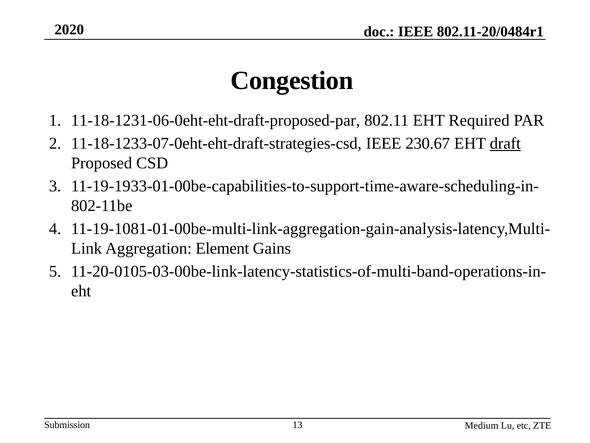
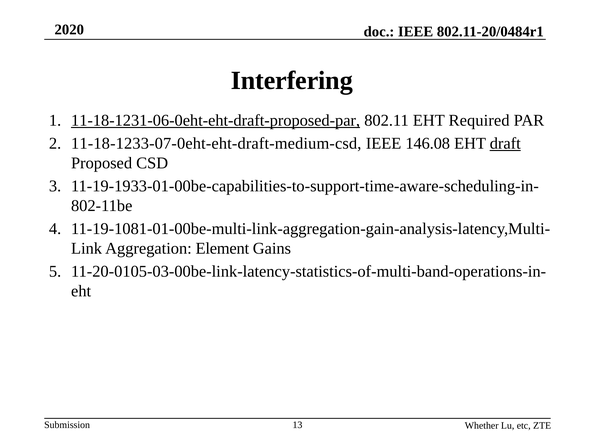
Congestion: Congestion -> Interfering (292, 80)
11-18-1231-06-0eht-eht-draft-proposed-par underline: none -> present (216, 120)
11-18-1233-07-0eht-eht-draft-strategies-csd: 11-18-1233-07-0eht-eht-draft-strategies-csd -> 11-18-1233-07-0eht-eht-draft-medium-csd (216, 143)
230.67: 230.67 -> 146.08 (428, 143)
Medium: Medium -> Whether (482, 425)
